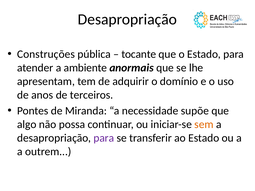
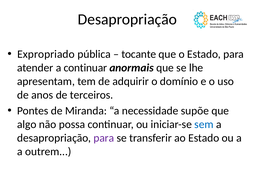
Construções: Construções -> Expropriado (46, 54)
a ambiente: ambiente -> continuar (85, 68)
sem colour: orange -> blue (204, 125)
